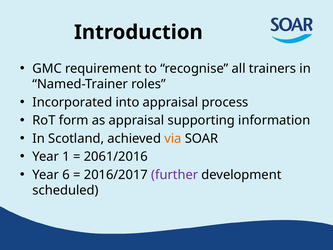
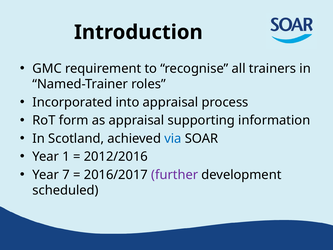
via colour: orange -> blue (173, 138)
2061/2016: 2061/2016 -> 2012/2016 (116, 157)
6: 6 -> 7 (66, 175)
